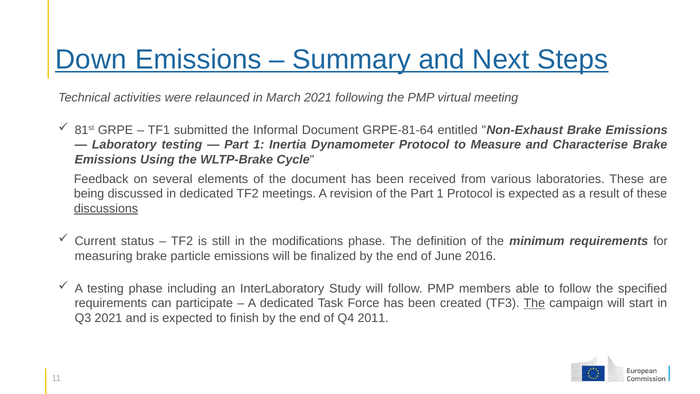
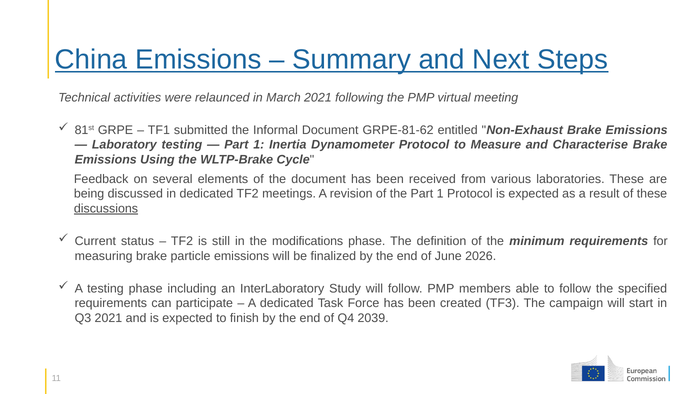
Down: Down -> China (91, 59)
GRPE-81-64: GRPE-81-64 -> GRPE-81-62 (398, 130)
2016: 2016 -> 2026 (481, 256)
The underline: present -> none (534, 303)
2011: 2011 -> 2039 (373, 318)
